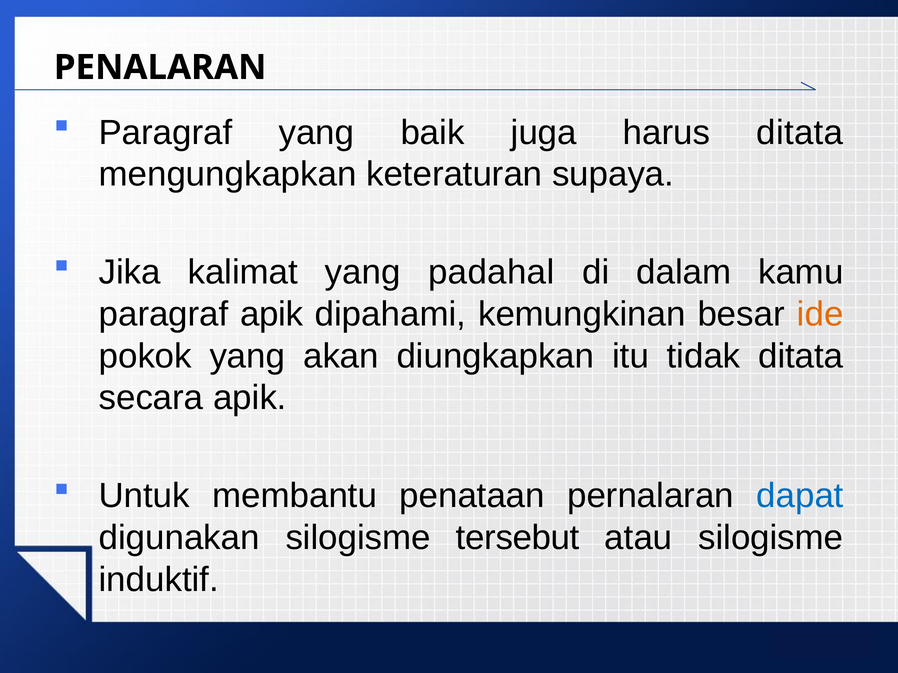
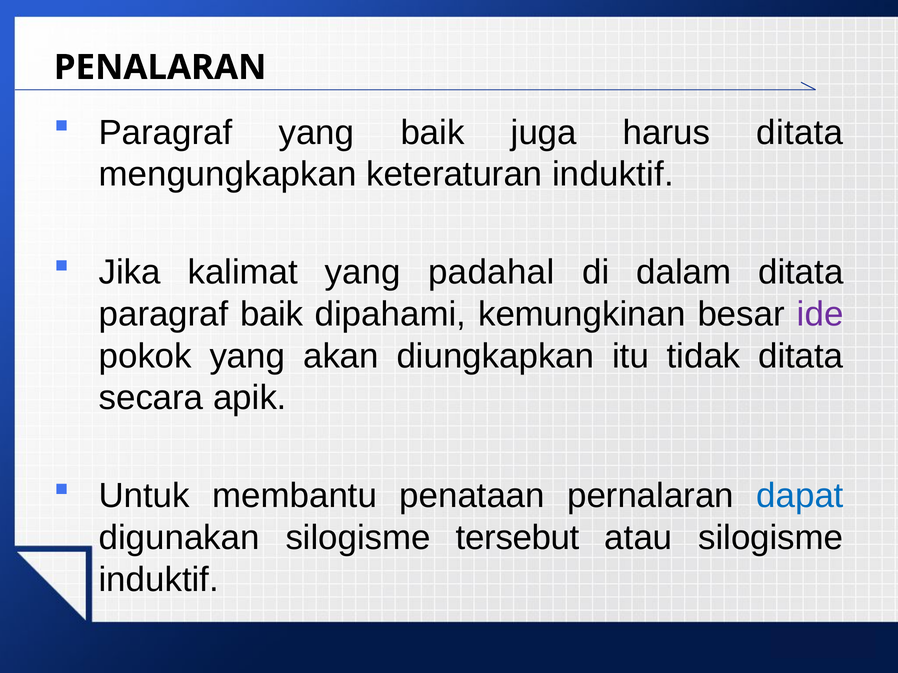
keteraturan supaya: supaya -> induktif (613, 175)
dalam kamu: kamu -> ditata (801, 272)
paragraf apik: apik -> baik (272, 314)
ide colour: orange -> purple (820, 314)
